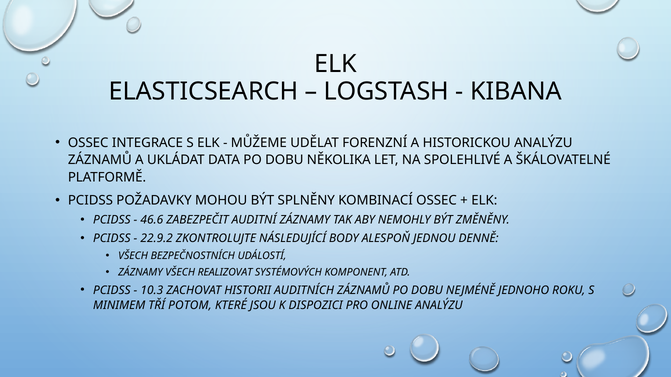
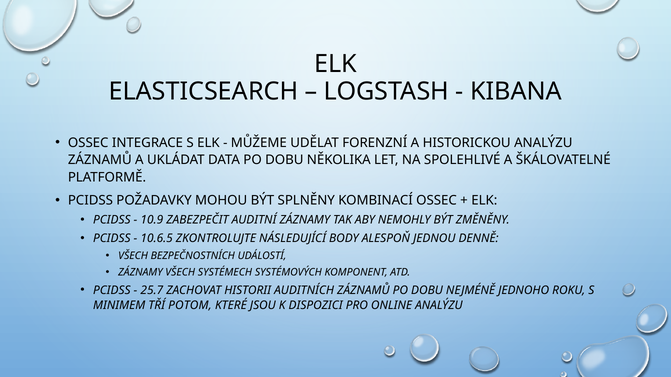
46.6: 46.6 -> 10.9 (152, 220)
22.9.2: 22.9.2 -> 10.6.5 (157, 239)
REALIZOVAT: REALIZOVAT -> SYSTÉMECH (225, 273)
10.3: 10.3 -> 25.7 (152, 291)
